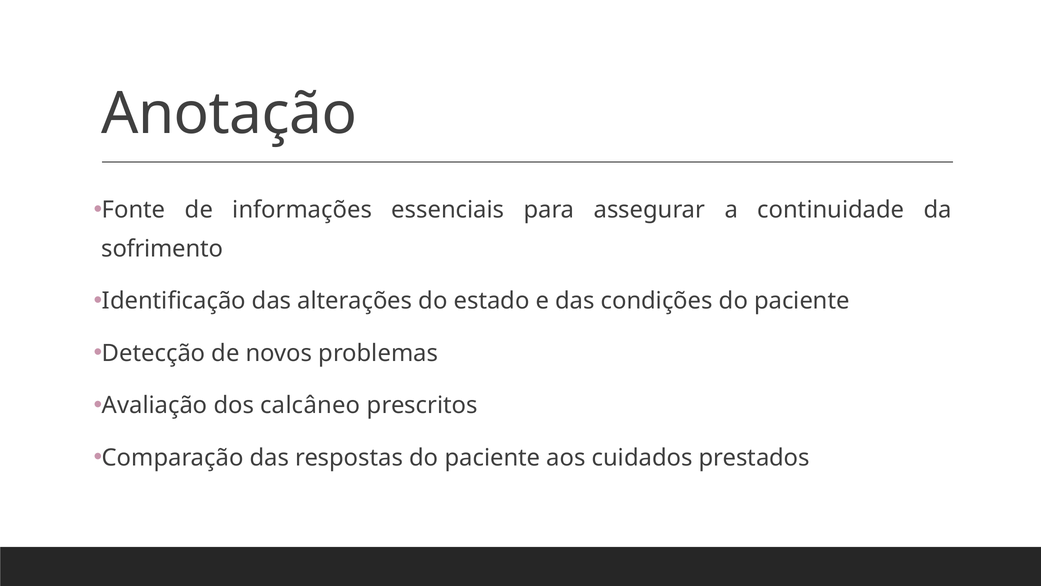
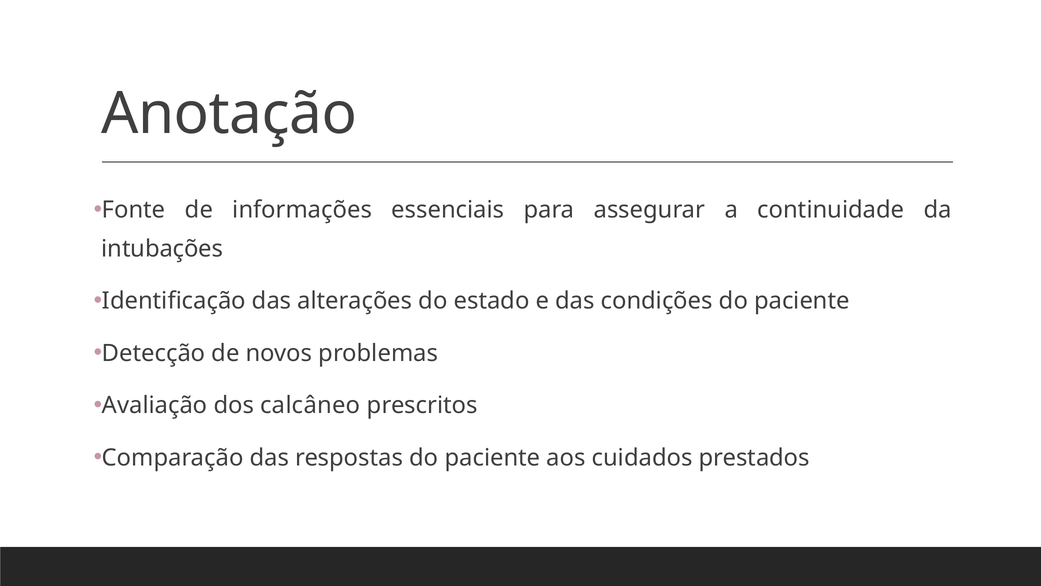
sofrimento: sofrimento -> intubações (162, 248)
